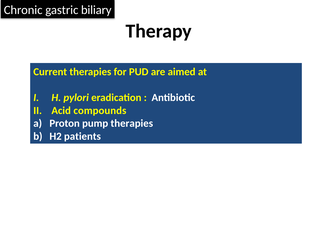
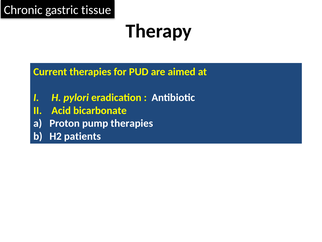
biliary: biliary -> tissue (96, 10)
compounds: compounds -> bicarbonate (100, 110)
